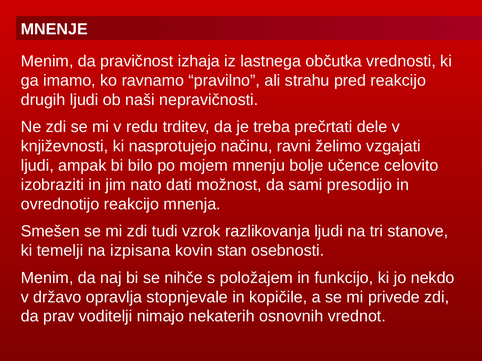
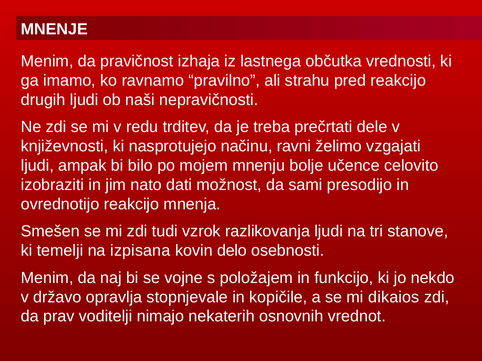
stan: stan -> delo (232, 251)
nihče: nihče -> vojne (184, 278)
privede: privede -> dikaios (394, 298)
